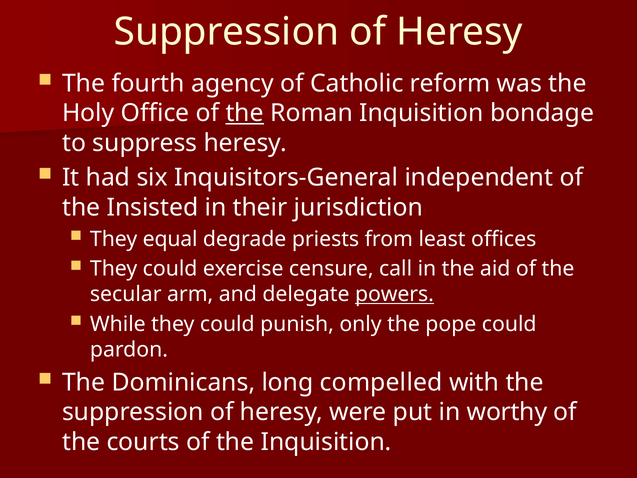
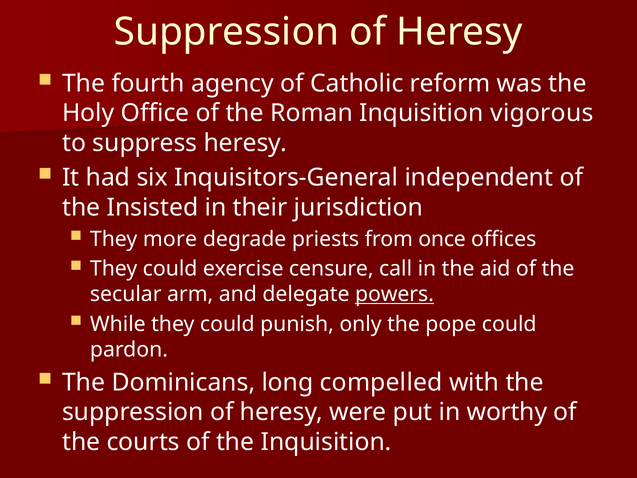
the underline: present -> none (245, 113)
bondage: bondage -> vigorous (542, 113)
equal: equal -> more (170, 239)
least: least -> once (442, 239)
